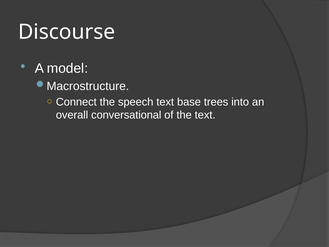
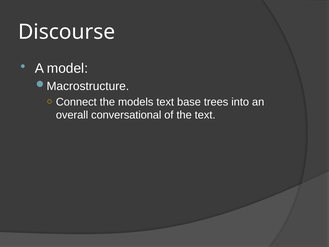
speech: speech -> models (136, 102)
